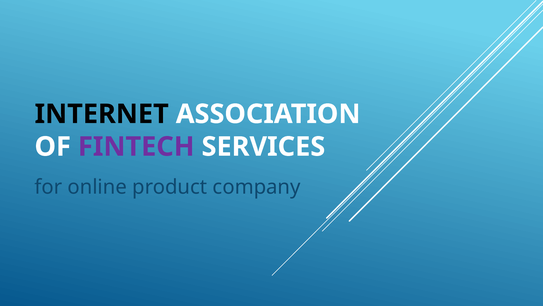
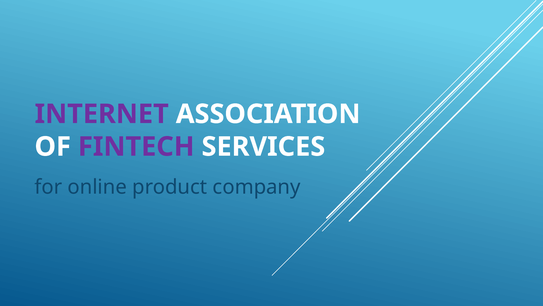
INTERNET colour: black -> purple (102, 114)
